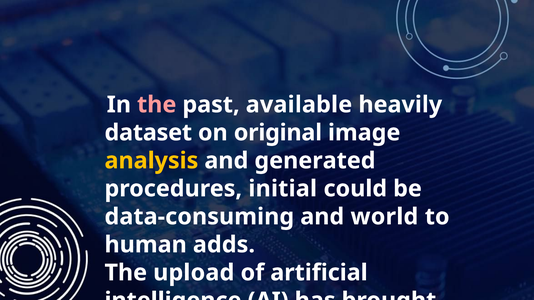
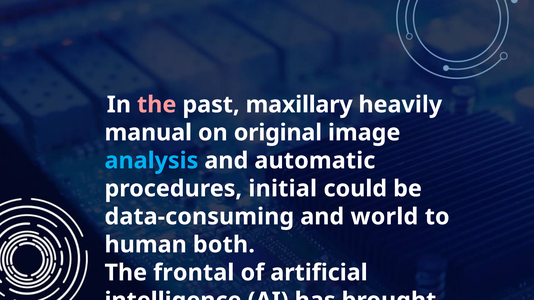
available: available -> maxillary (299, 105)
dataset: dataset -> manual (148, 133)
analysis colour: yellow -> light blue (151, 161)
generated: generated -> automatic (315, 161)
adds: adds -> both (224, 245)
upload: upload -> frontal (194, 273)
